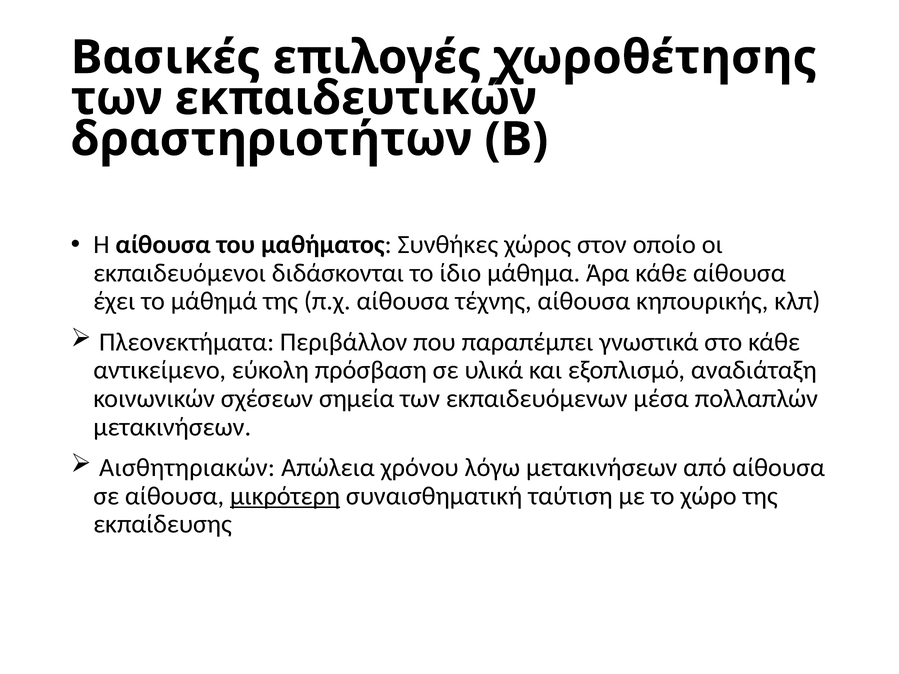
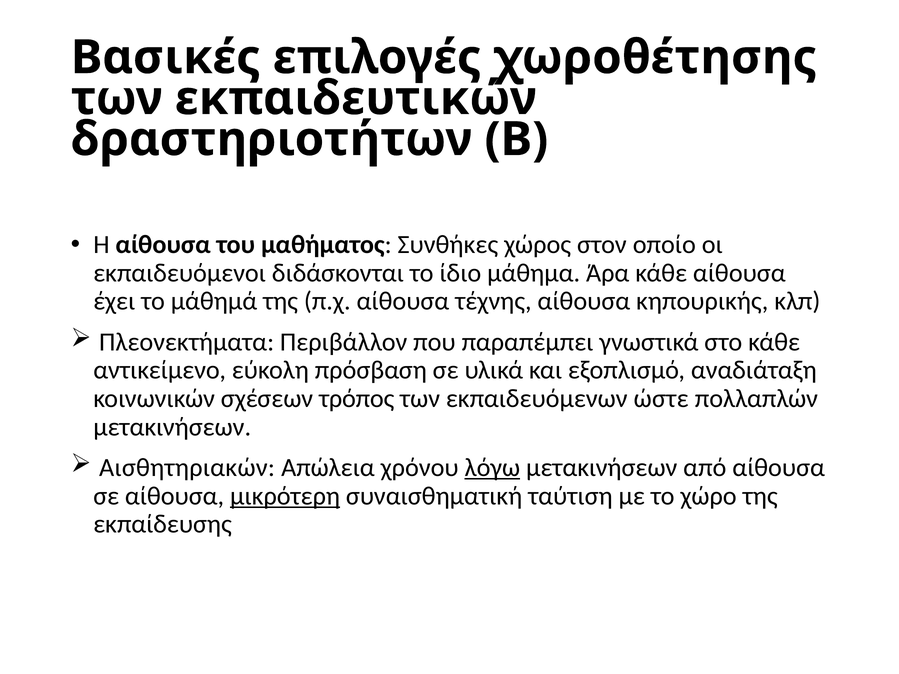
σημεία: σημεία -> τρόπος (357, 399)
μέσα: μέσα -> ώστε (661, 399)
λόγω underline: none -> present (492, 468)
